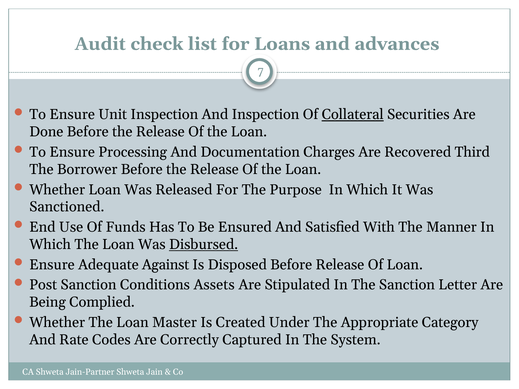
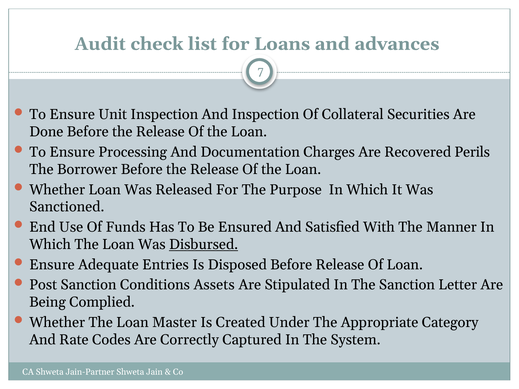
Collateral underline: present -> none (353, 115)
Third: Third -> Perils (472, 152)
Against: Against -> Entries (166, 265)
